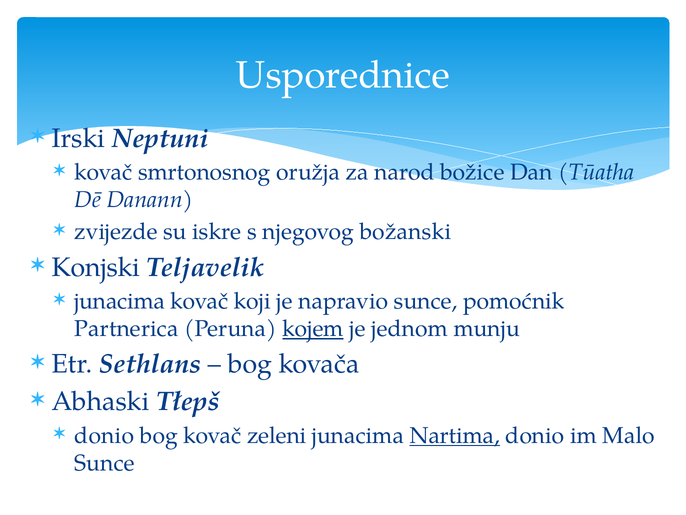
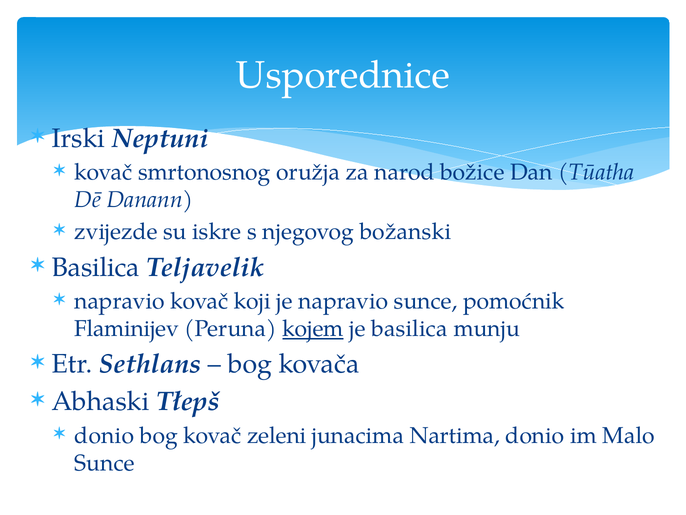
Konjski: Konjski -> Basilica (96, 267)
junacima: junacima -> napravio (120, 301)
Partnerica: Partnerica -> Flaminijev (127, 328)
je jednom: jednom -> basilica (409, 328)
Nartima underline: present -> none (455, 435)
